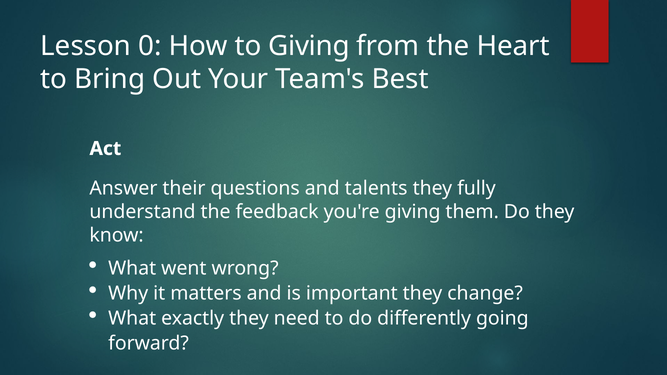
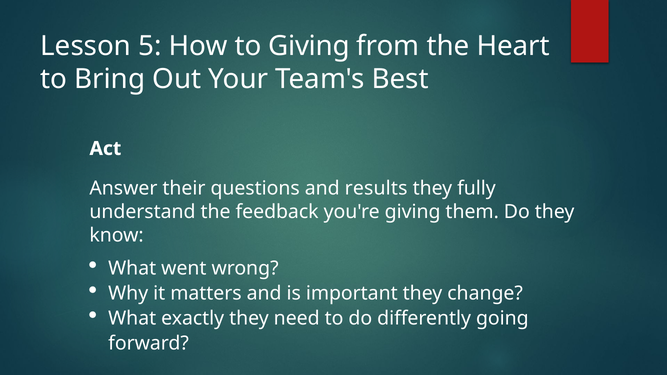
0: 0 -> 5 (150, 46)
talents: talents -> results (376, 189)
